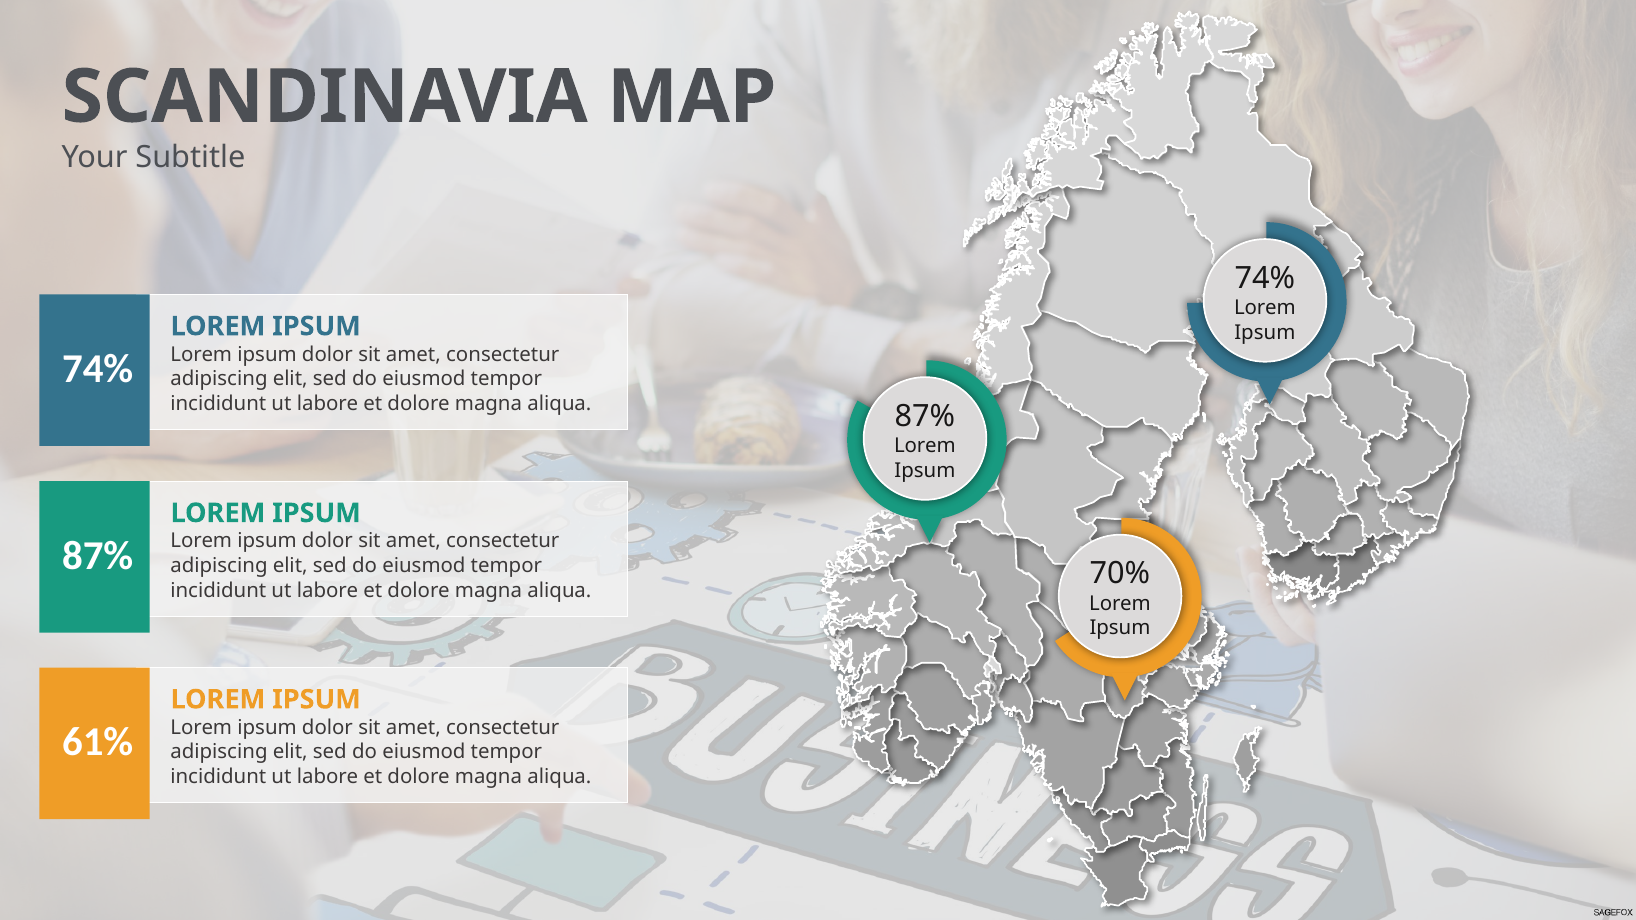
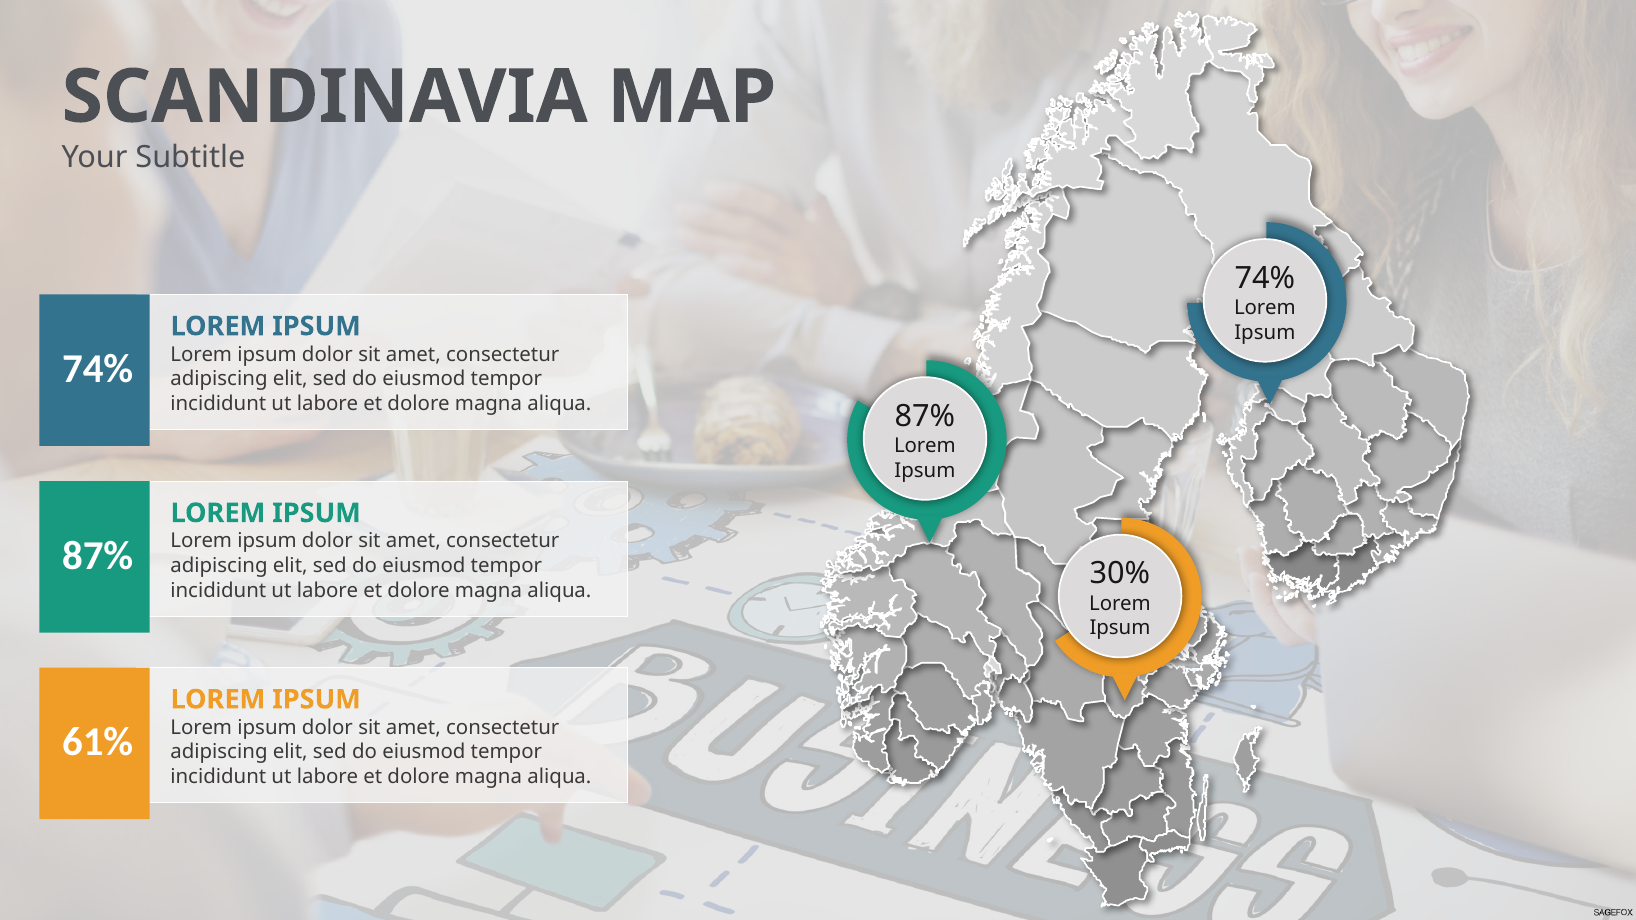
70%: 70% -> 30% (1120, 574)
